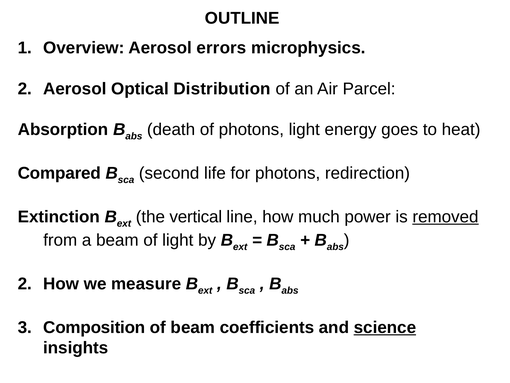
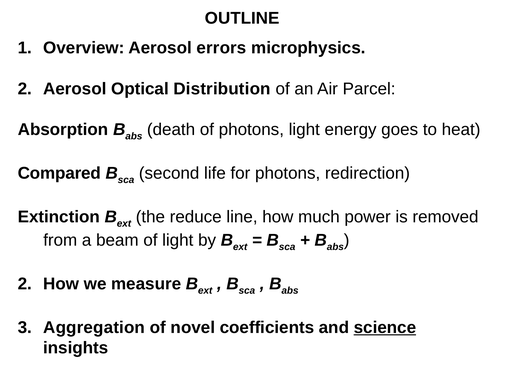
vertical: vertical -> reduce (196, 217)
removed underline: present -> none (445, 217)
Composition: Composition -> Aggregation (94, 327)
of beam: beam -> novel (193, 327)
